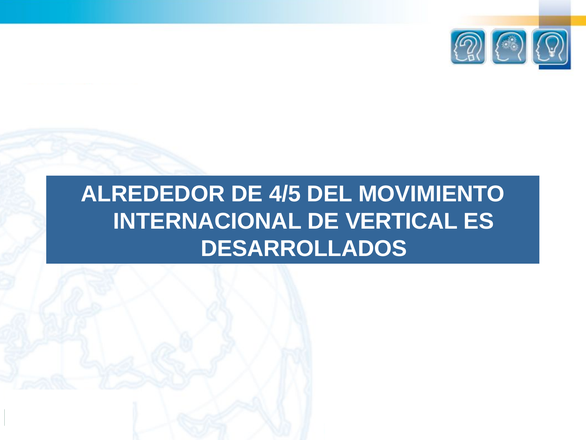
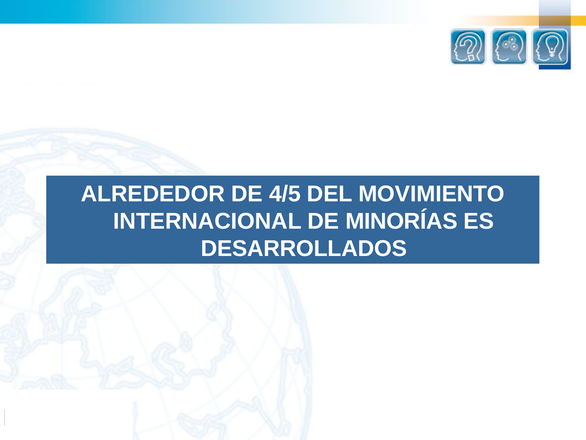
VERTICAL: VERTICAL -> MINORÍAS (401, 221)
